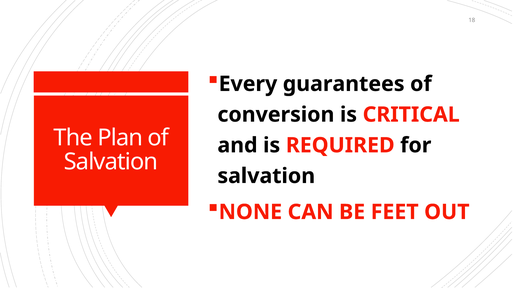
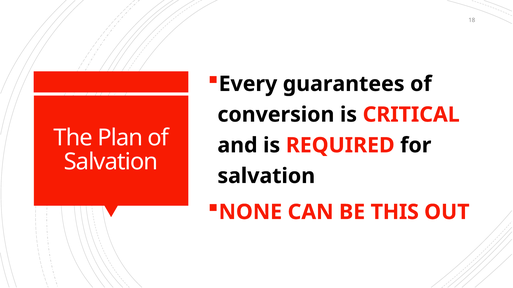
FEET: FEET -> THIS (395, 212)
